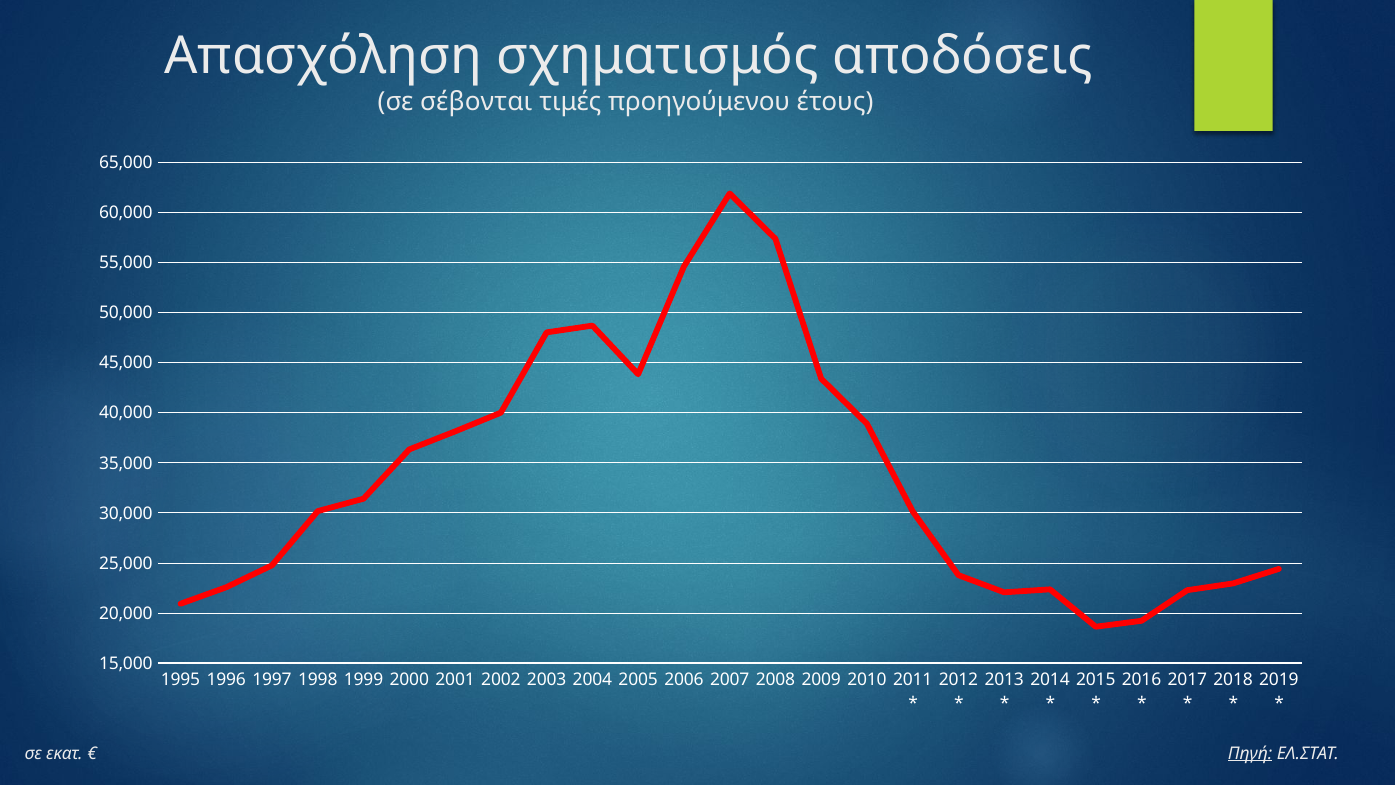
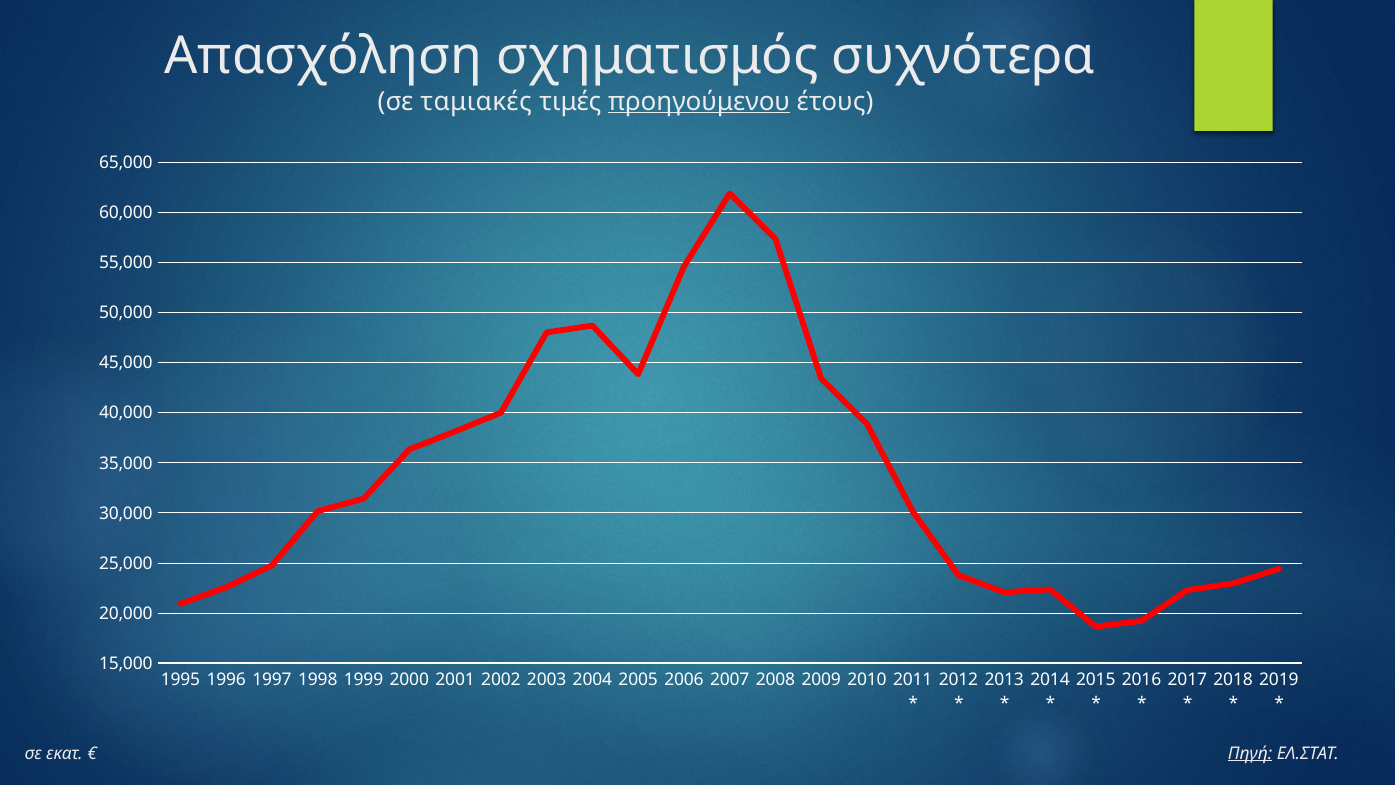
αποδόσεις: αποδόσεις -> συχνότερα (963, 56)
σέβονται: σέβονται -> ταμιακές (476, 101)
προηγούμενου underline: none -> present (699, 101)
